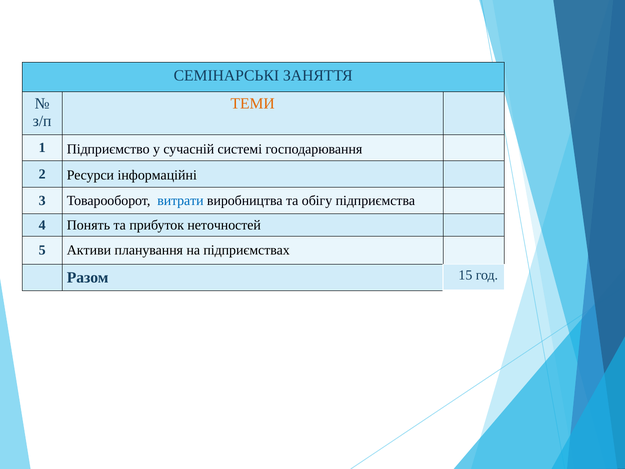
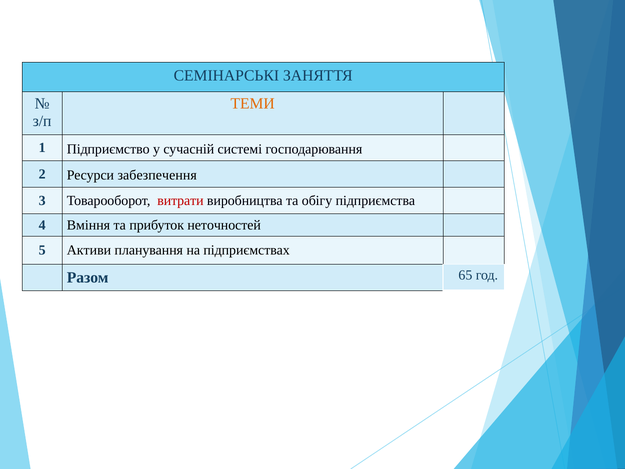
інформаційні: інформаційні -> забезпечення (157, 175)
витрати colour: blue -> red (180, 200)
Понять: Понять -> Вміння (88, 225)
15: 15 -> 65 (465, 275)
